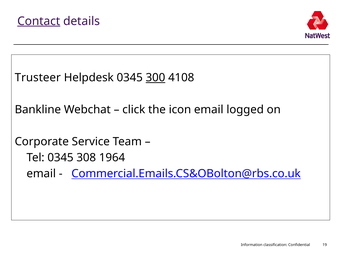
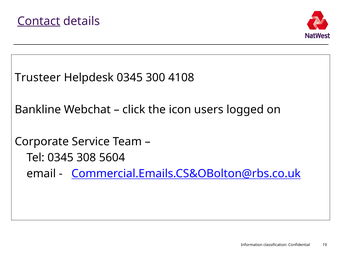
300 underline: present -> none (155, 78)
icon email: email -> users (209, 109)
1964: 1964 -> 5604 (112, 157)
